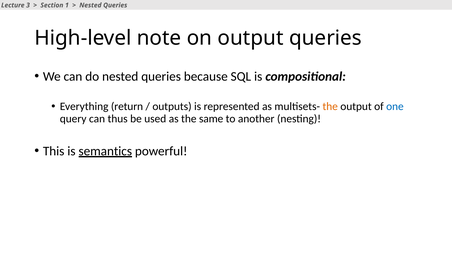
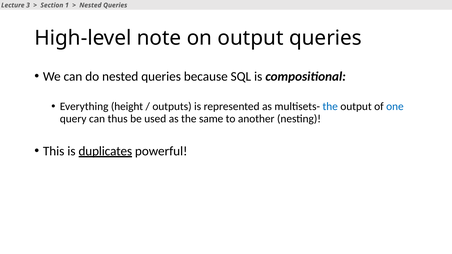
return: return -> height (127, 107)
the colour: orange -> blue (330, 107)
semantics: semantics -> duplicates (105, 151)
